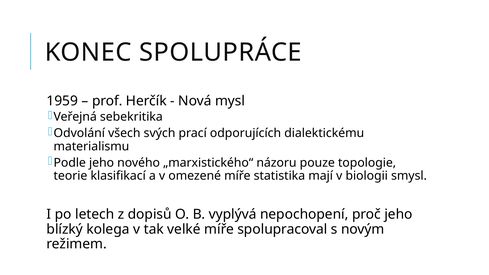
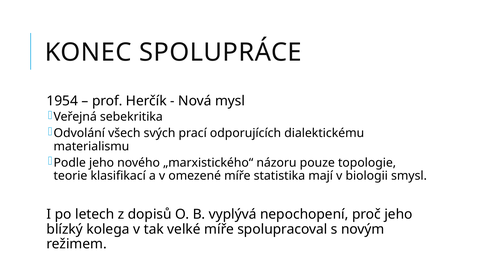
1959: 1959 -> 1954 (62, 101)
